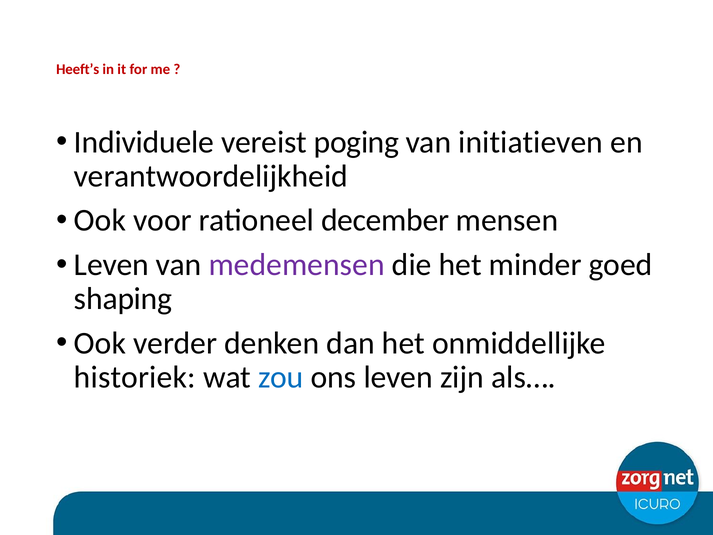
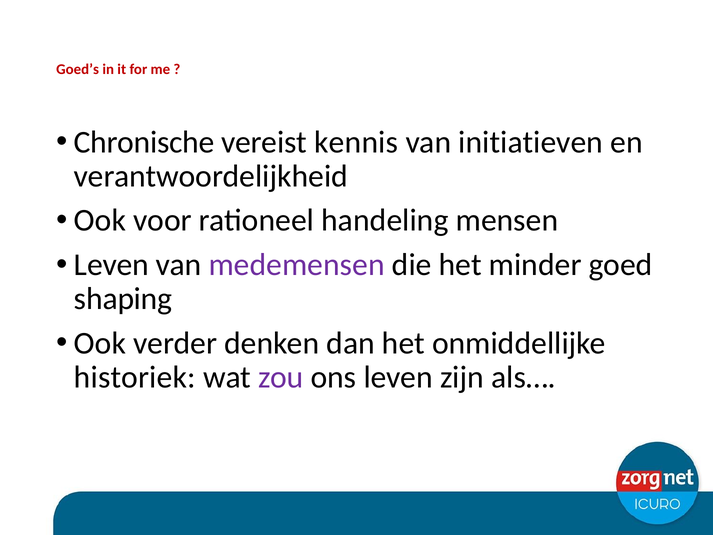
Heeft’s: Heeft’s -> Goed’s (78, 69)
Individuele: Individuele -> Chronische (144, 142)
poging: poging -> kennis (356, 142)
december: december -> handeling (385, 220)
zou colour: blue -> purple (281, 377)
